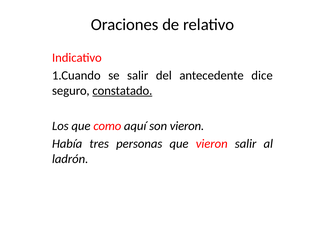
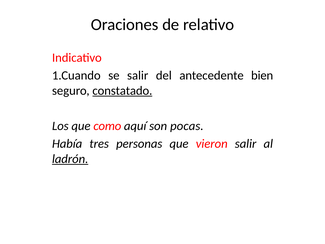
dice: dice -> bien (262, 75)
son vieron: vieron -> pocas (187, 126)
ladrón underline: none -> present (70, 159)
